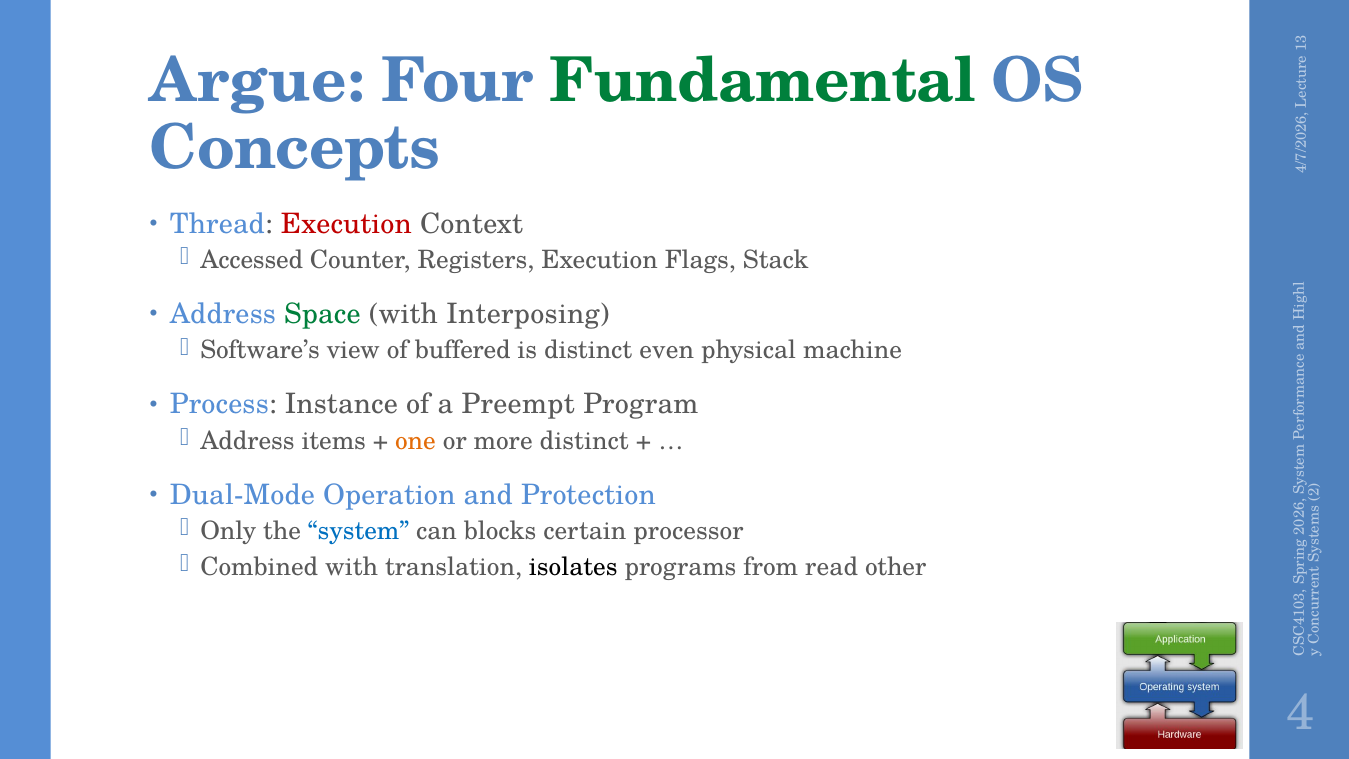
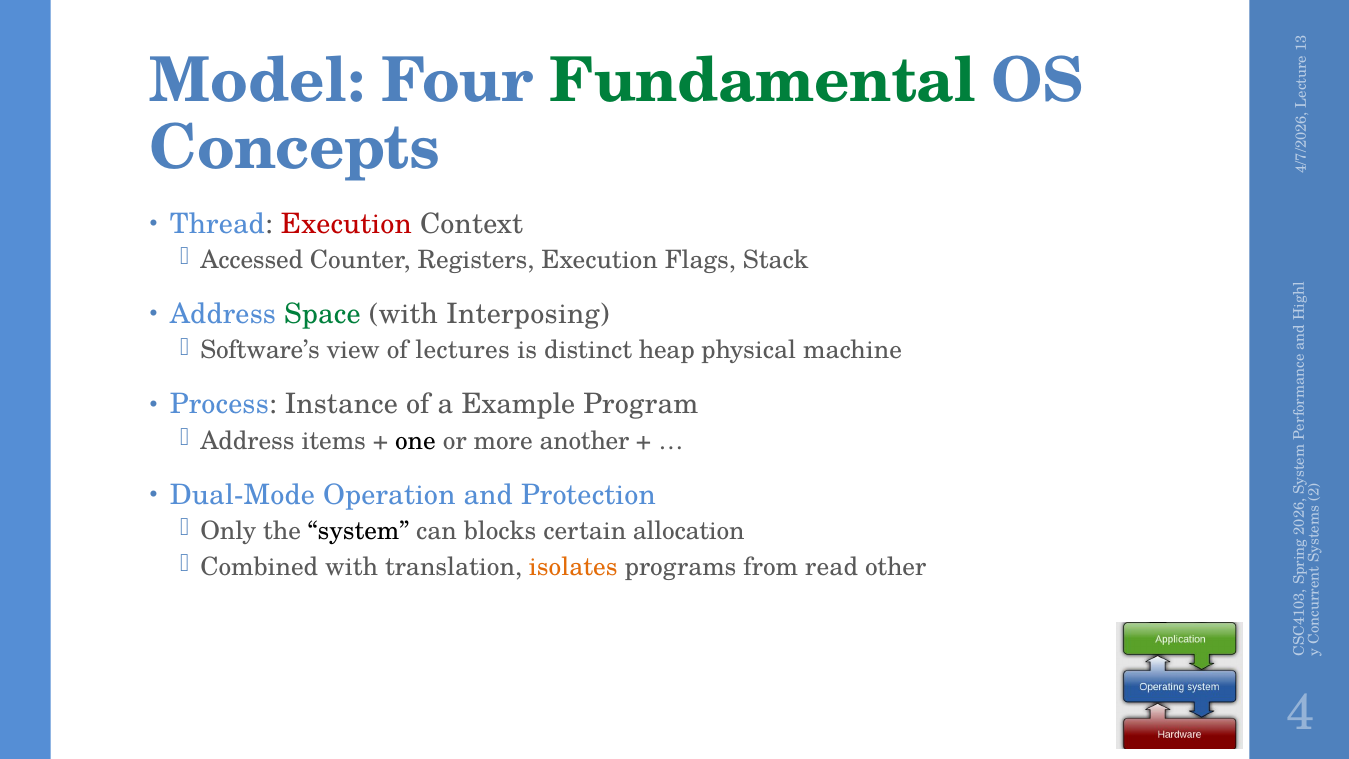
Argue: Argue -> Model (257, 82)
buffered: buffered -> lectures (463, 350)
even: even -> heap (667, 350)
Preempt: Preempt -> Example (518, 404)
one colour: orange -> black (415, 441)
more distinct: distinct -> another (584, 441)
system colour: blue -> black (359, 531)
processor: processor -> allocation (689, 531)
isolates colour: black -> orange (573, 567)
